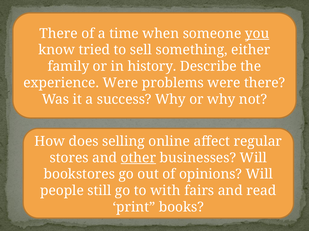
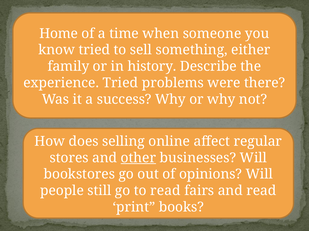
There: There -> Home (59, 34)
you underline: present -> none (257, 34)
experience Were: Were -> Tried (120, 83)
to with: with -> read (165, 191)
